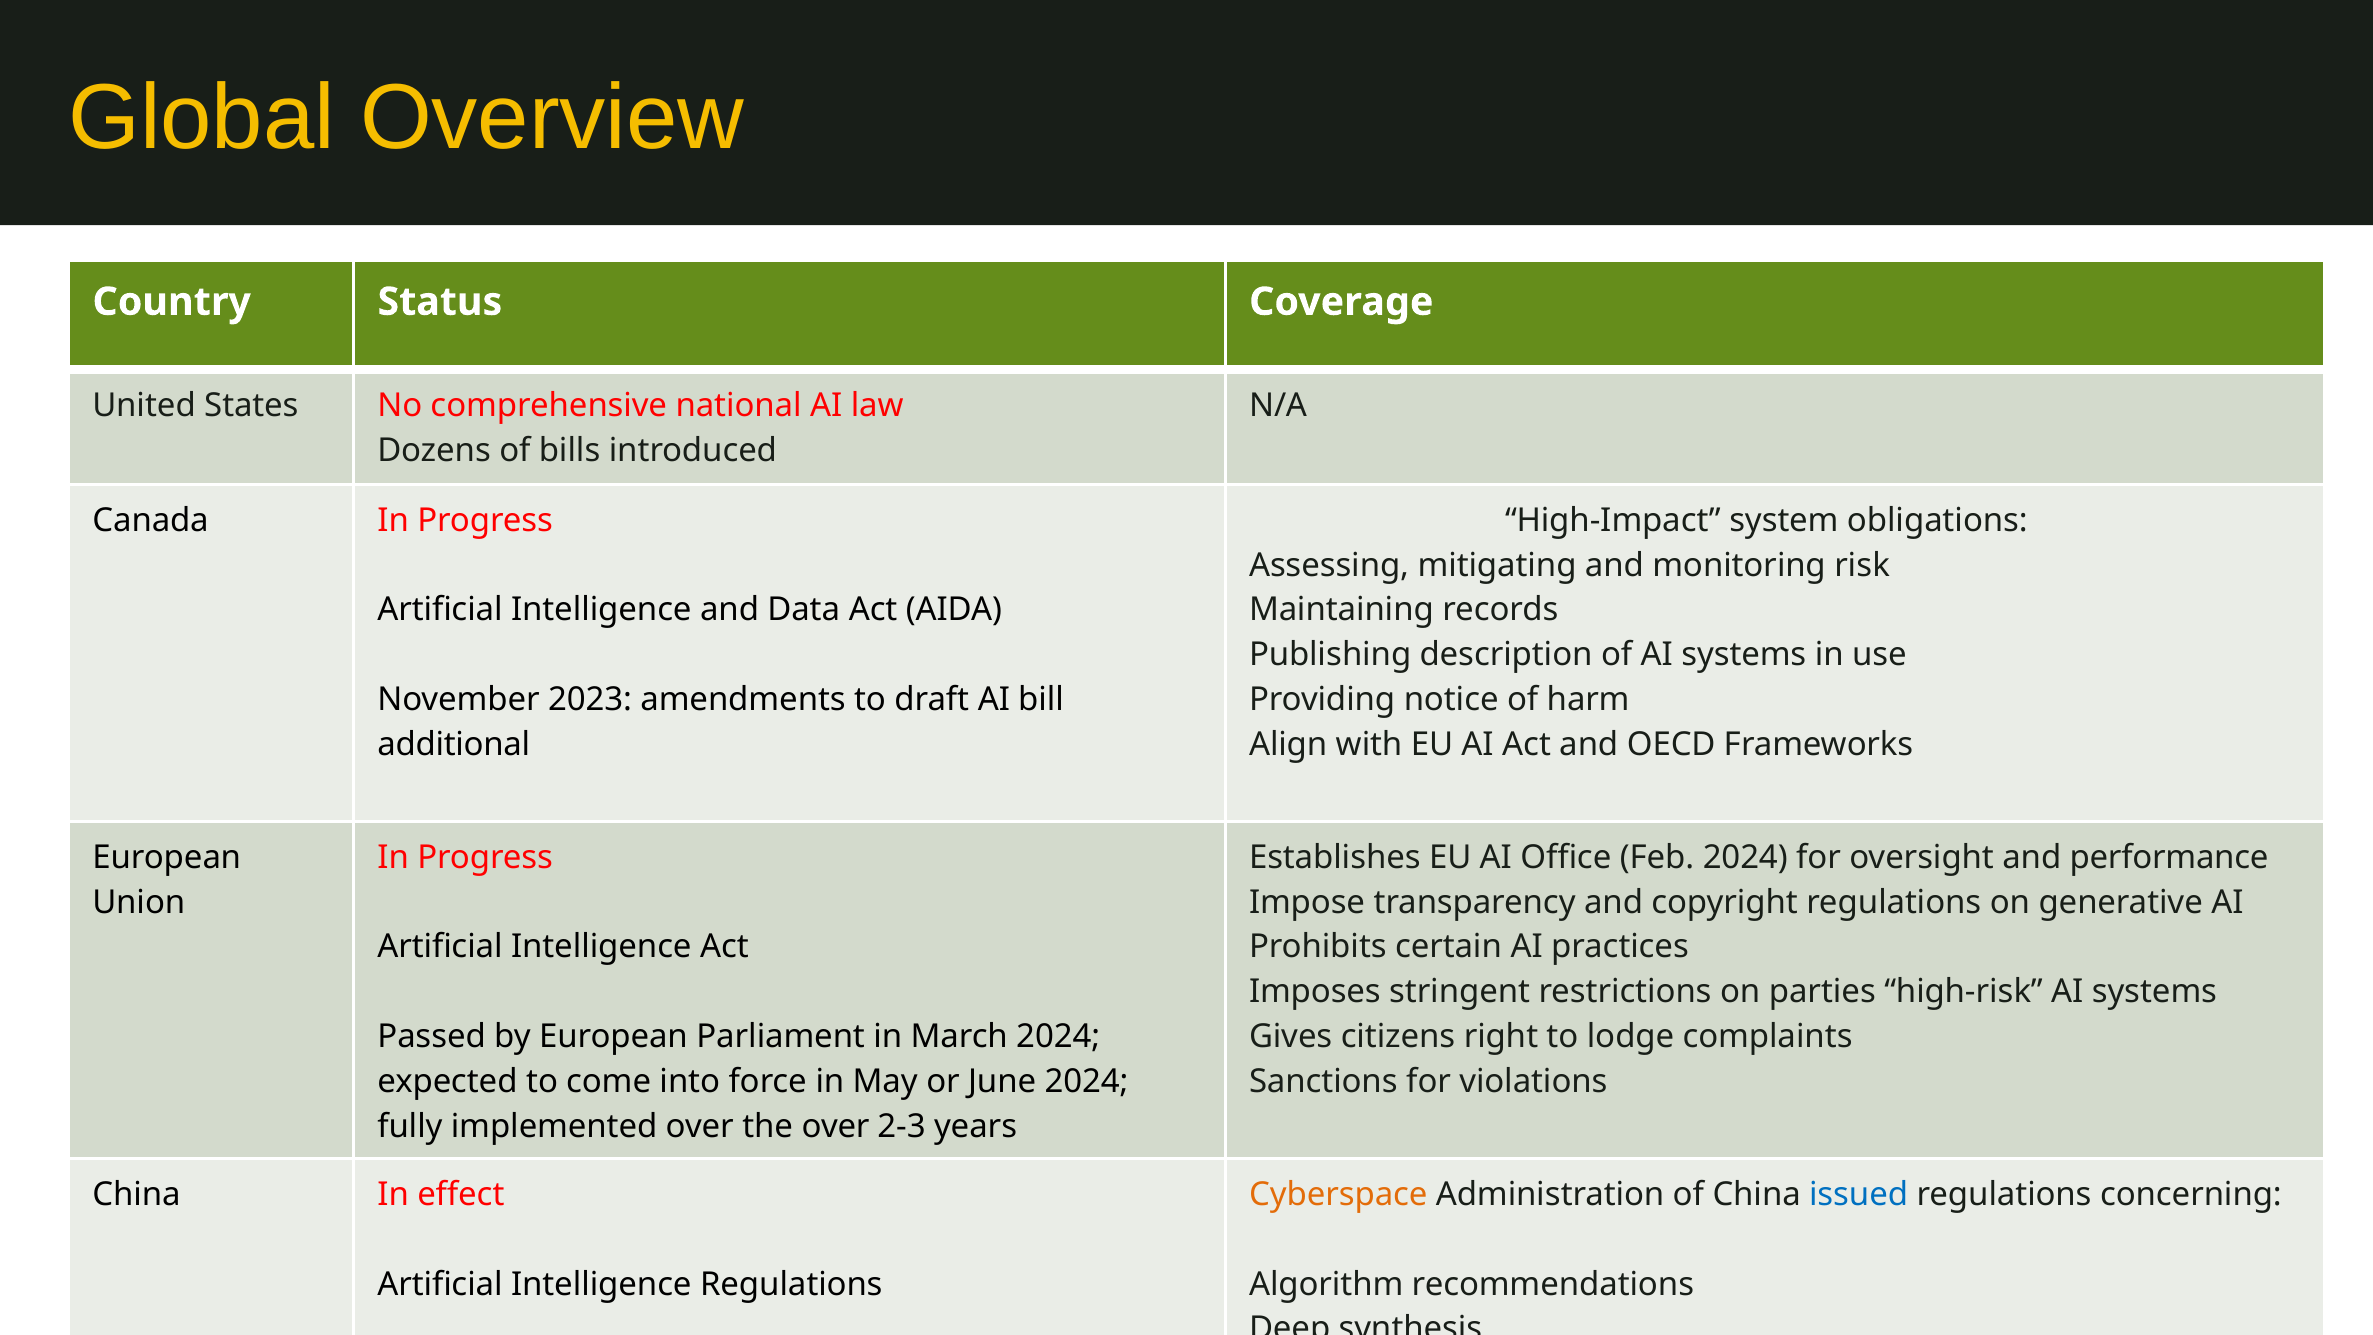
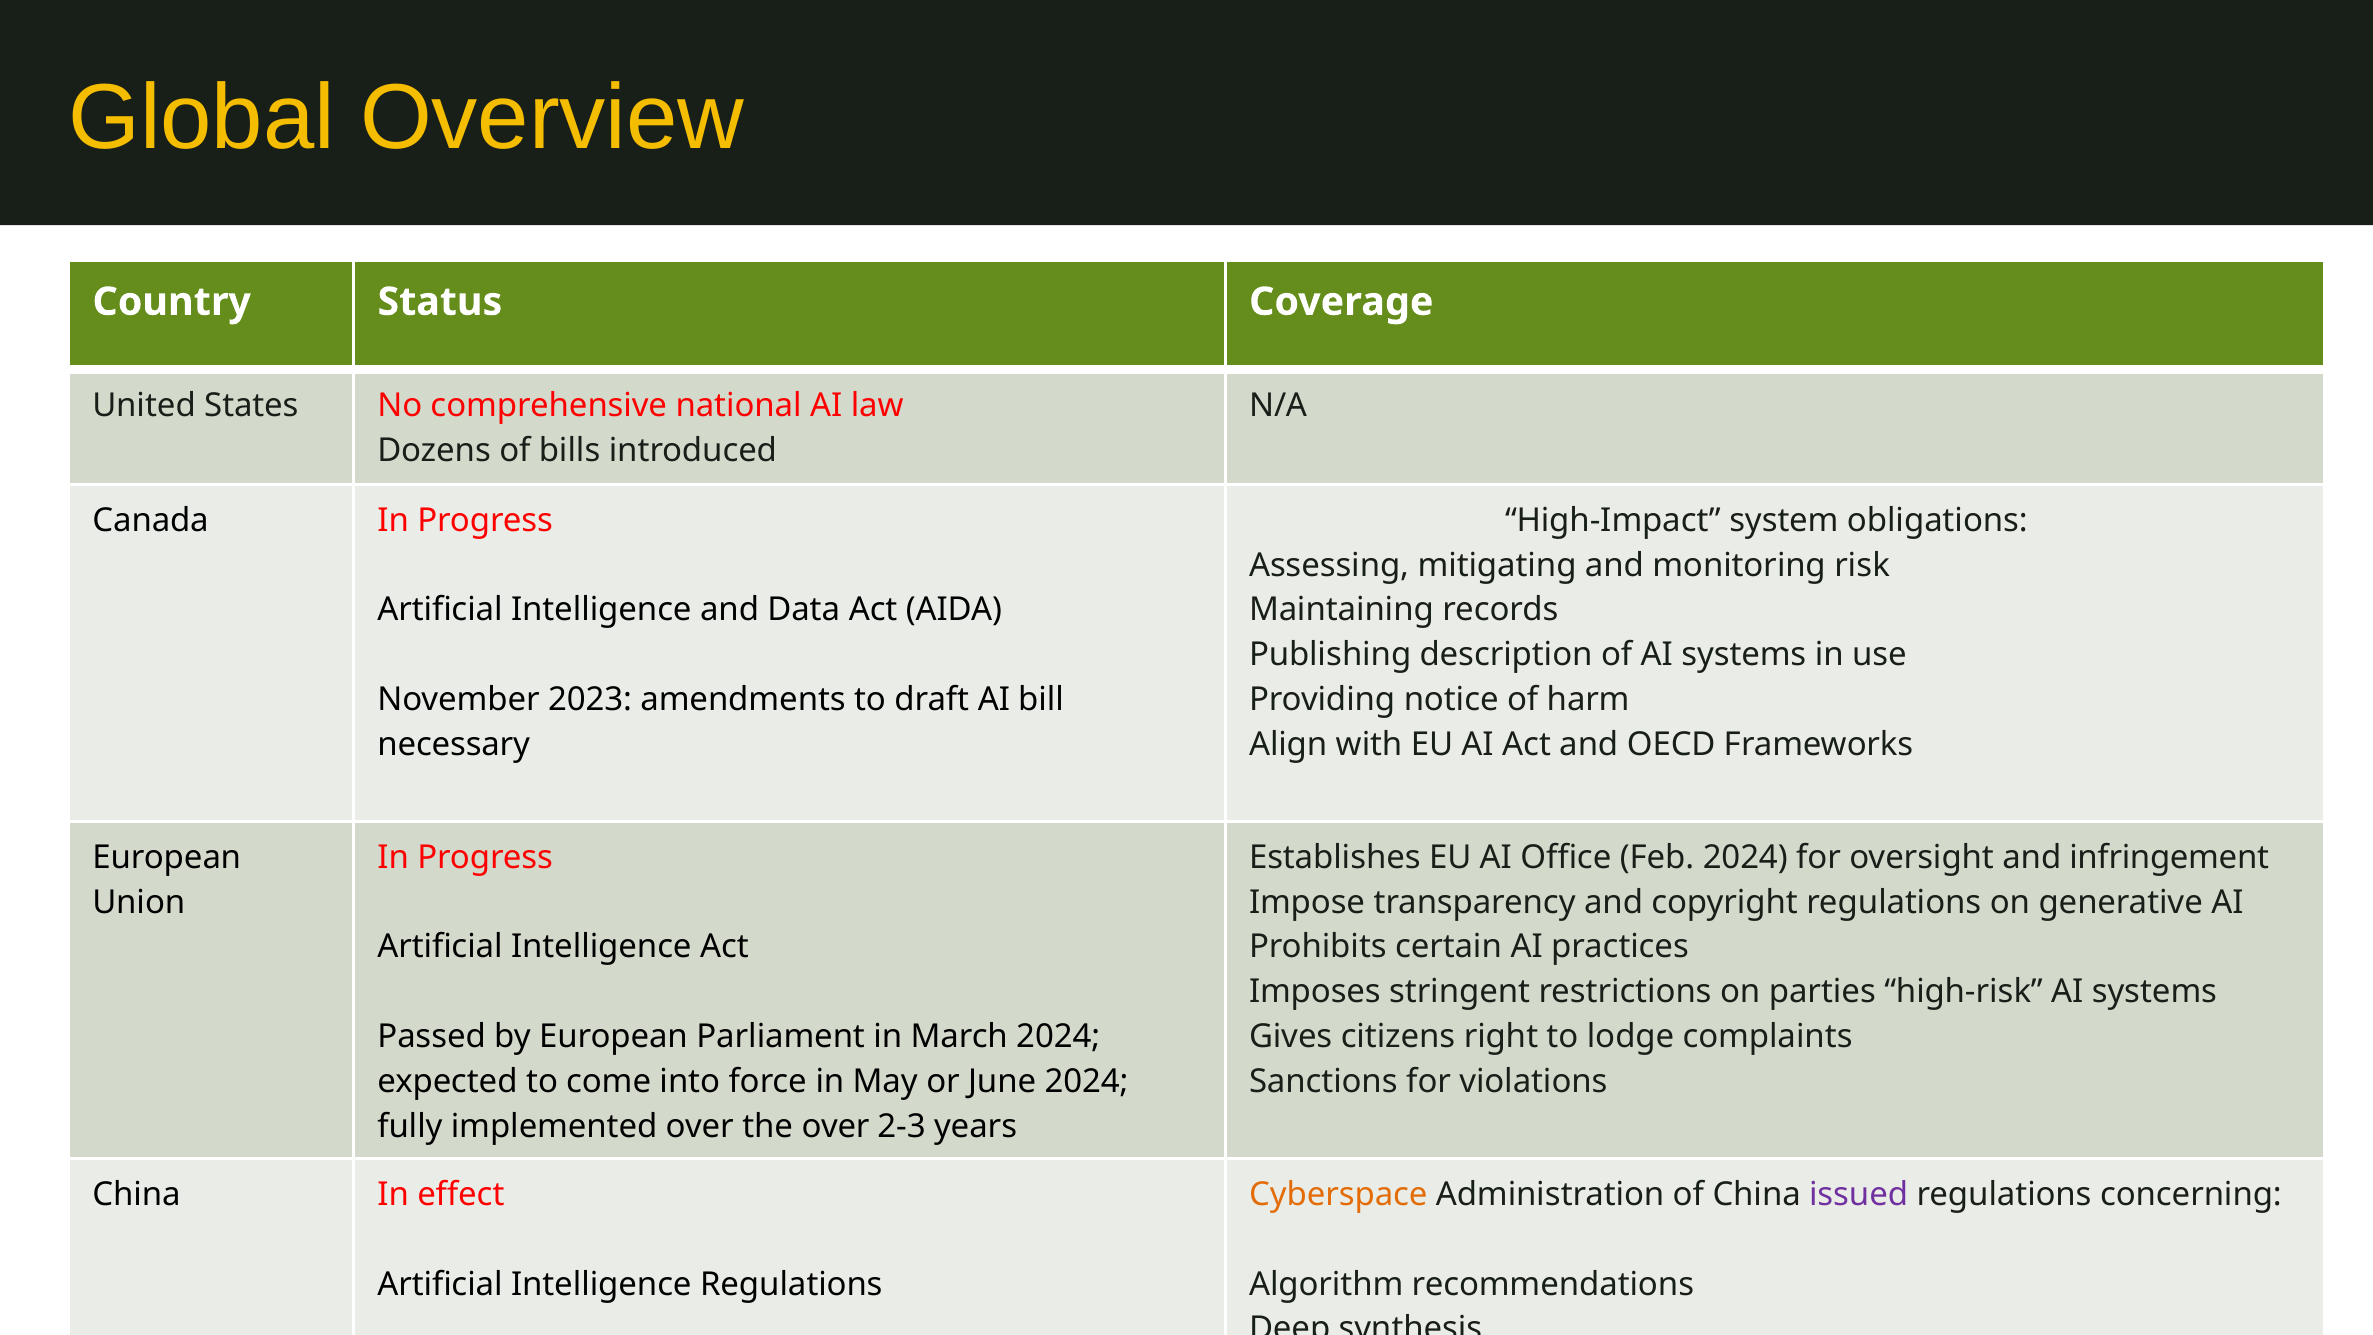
additional: additional -> necessary (454, 744)
performance: performance -> infringement (2169, 858)
issued colour: blue -> purple (1859, 1195)
